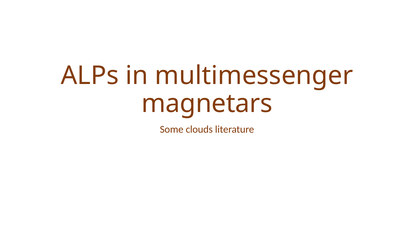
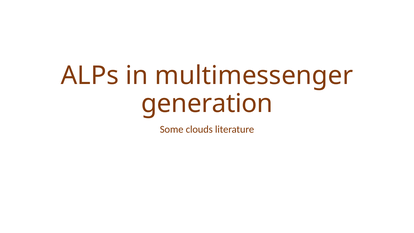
magnetars: magnetars -> generation (207, 103)
